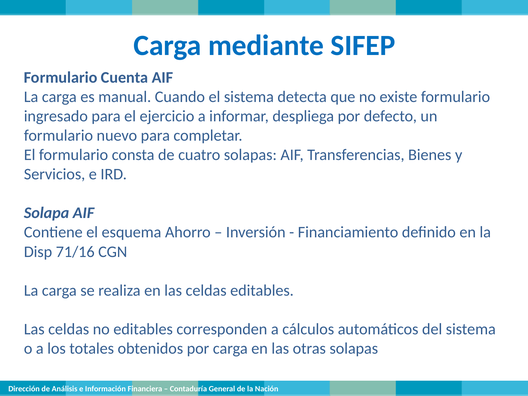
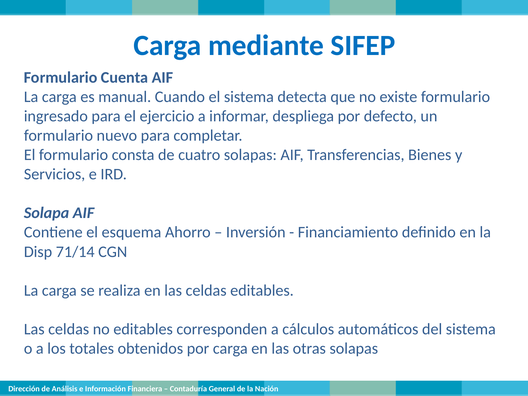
71/16: 71/16 -> 71/14 (75, 252)
